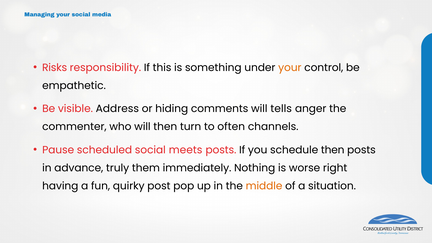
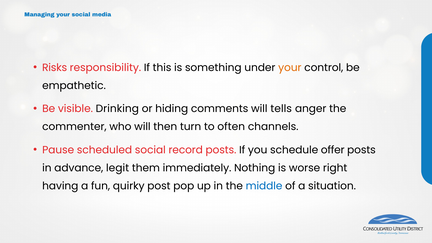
Address: Address -> Drinking (117, 109)
meets: meets -> record (186, 150)
schedule then: then -> offer (333, 150)
truly: truly -> legit (118, 168)
middle colour: orange -> blue (264, 186)
